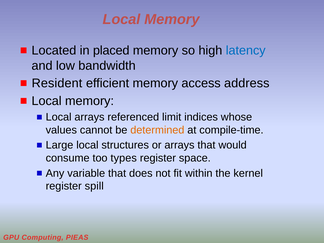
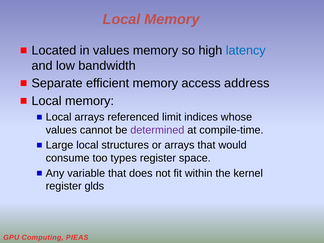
in placed: placed -> values (111, 51)
Resident: Resident -> Separate (57, 83)
determined colour: orange -> purple (157, 130)
spill: spill -> glds (94, 186)
